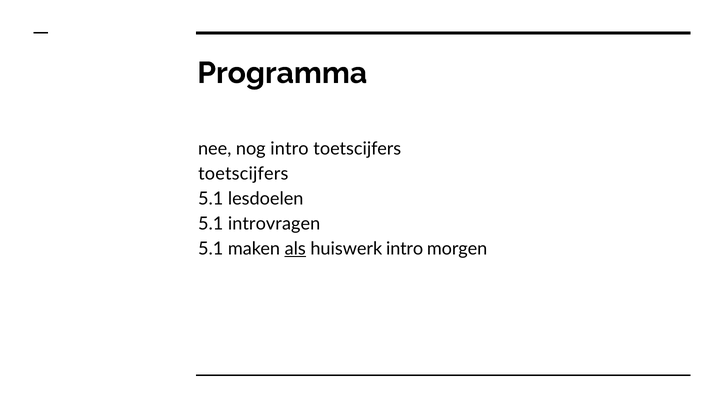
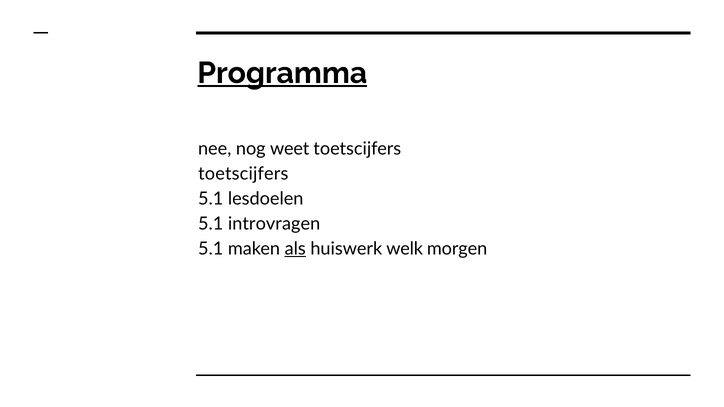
Programma underline: none -> present (282, 73)
nog intro: intro -> weet (290, 149)
huiswerk intro: intro -> welk (405, 249)
